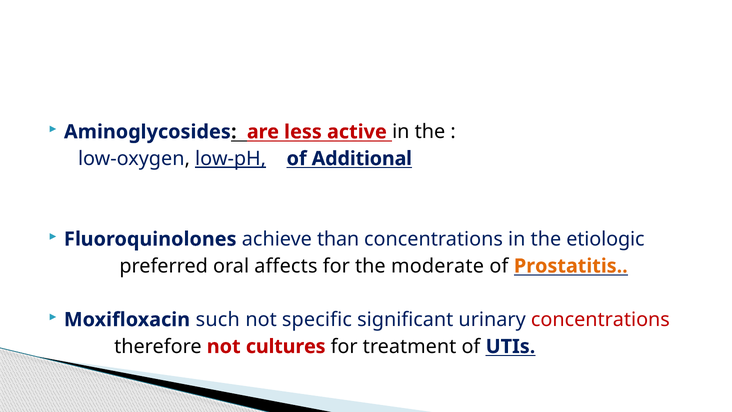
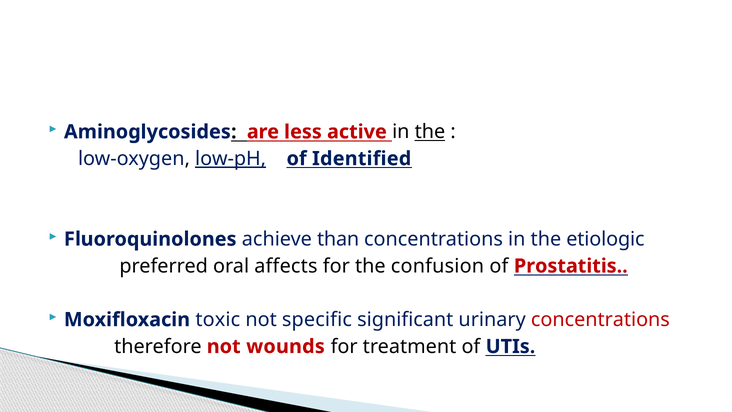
the underline: none -> present (430, 132)
Additional: Additional -> Identified (362, 159)
moderate: moderate -> confusion (437, 266)
Prostatitis colour: orange -> red (571, 266)
such: such -> toxic (218, 320)
cultures: cultures -> wounds (285, 346)
